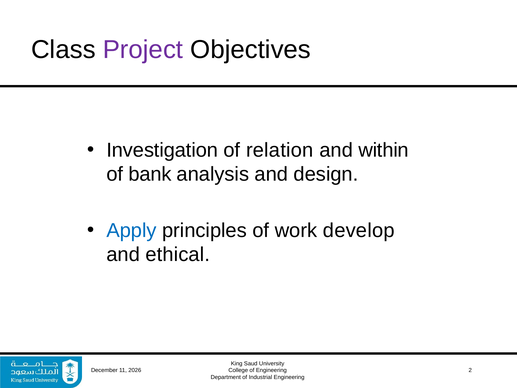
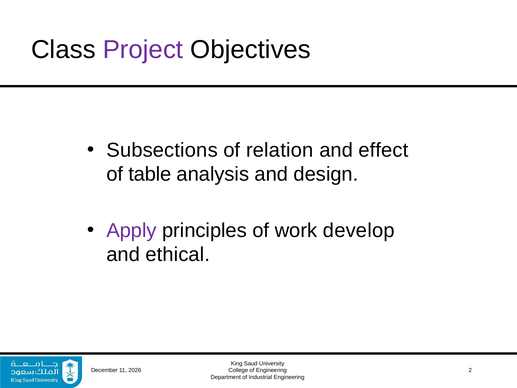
Investigation: Investigation -> Subsections (162, 150)
within: within -> effect (383, 150)
bank: bank -> table (150, 174)
Apply colour: blue -> purple (132, 230)
